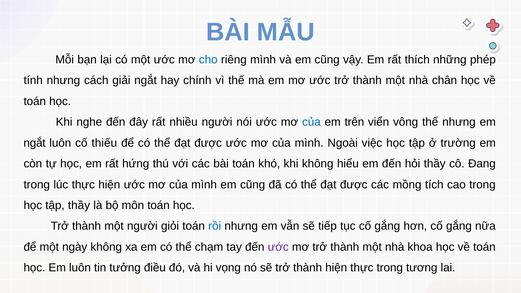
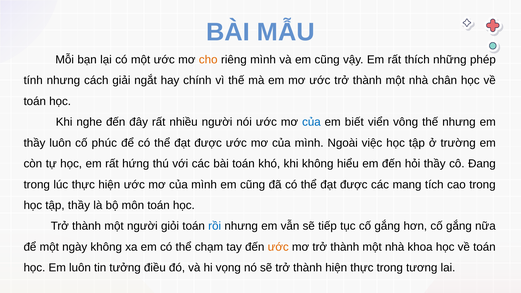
cho colour: blue -> orange (208, 60)
trên: trên -> biết (354, 122)
ngắt: ngắt -> thầy (34, 143)
thiếu: thiếu -> phúc (104, 143)
mồng: mồng -> mang (407, 185)
ước colour: purple -> orange (278, 247)
